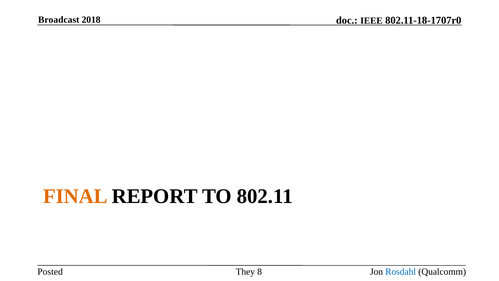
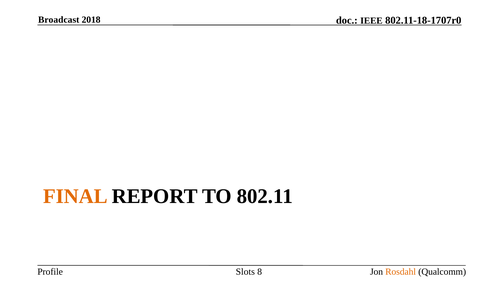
Posted: Posted -> Profile (50, 271)
They: They -> Slots (245, 271)
Rosdahl colour: blue -> orange (401, 271)
